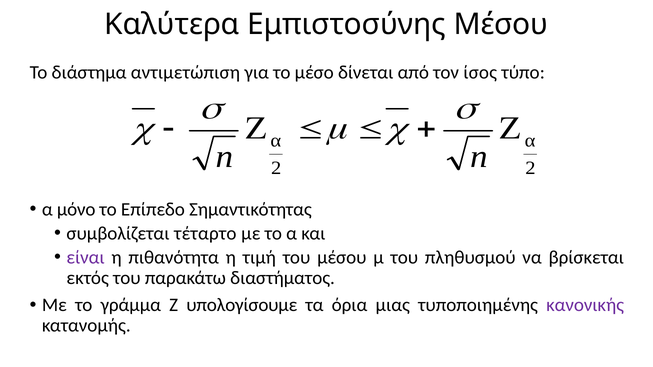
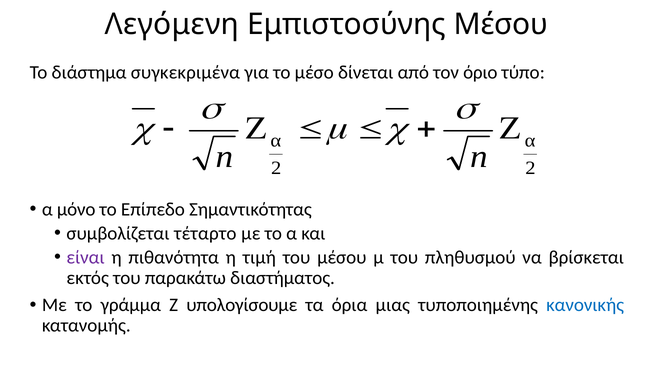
Καλύτερα: Καλύτερα -> Λεγόμενη (172, 25)
αντιμετώπιση: αντιμετώπιση -> συγκεκριμένα (185, 73)
ίσος: ίσος -> όριο (480, 73)
κανονικής colour: purple -> blue (585, 305)
